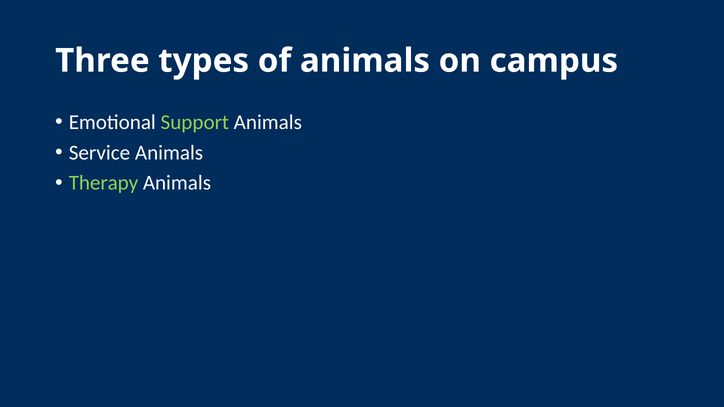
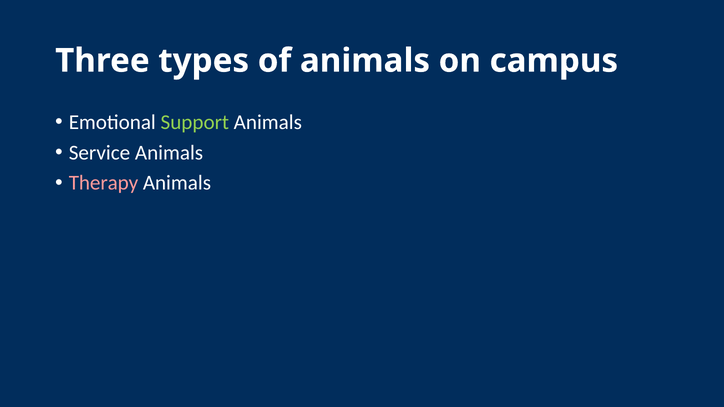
Therapy colour: light green -> pink (103, 183)
